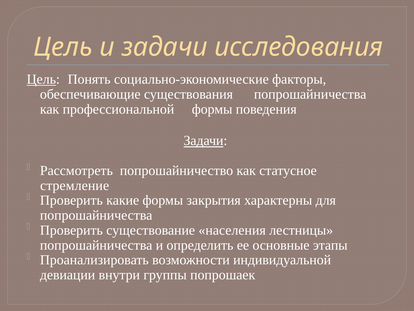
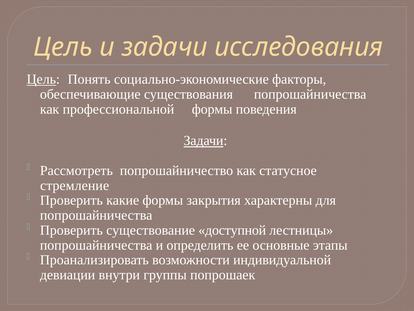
населения: населения -> доступной (232, 230)
